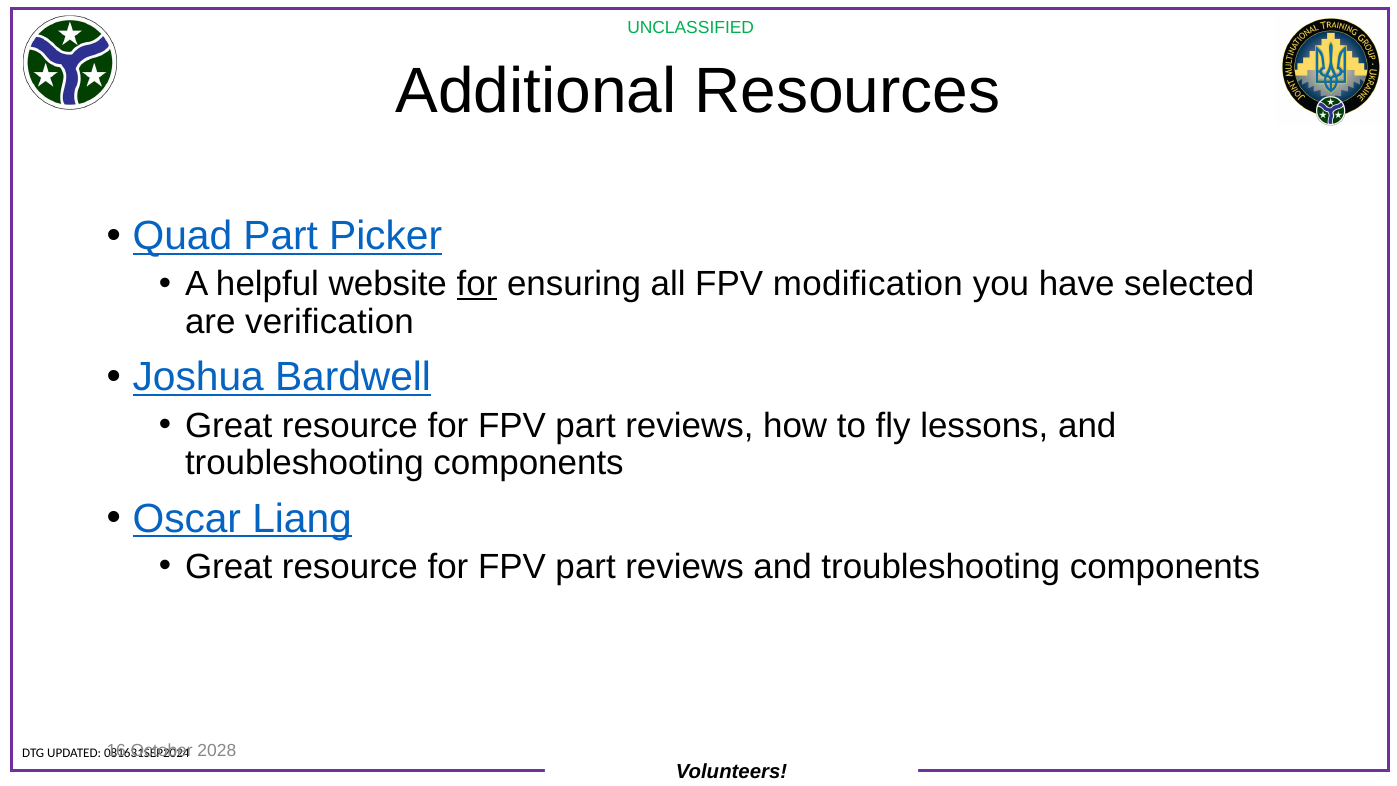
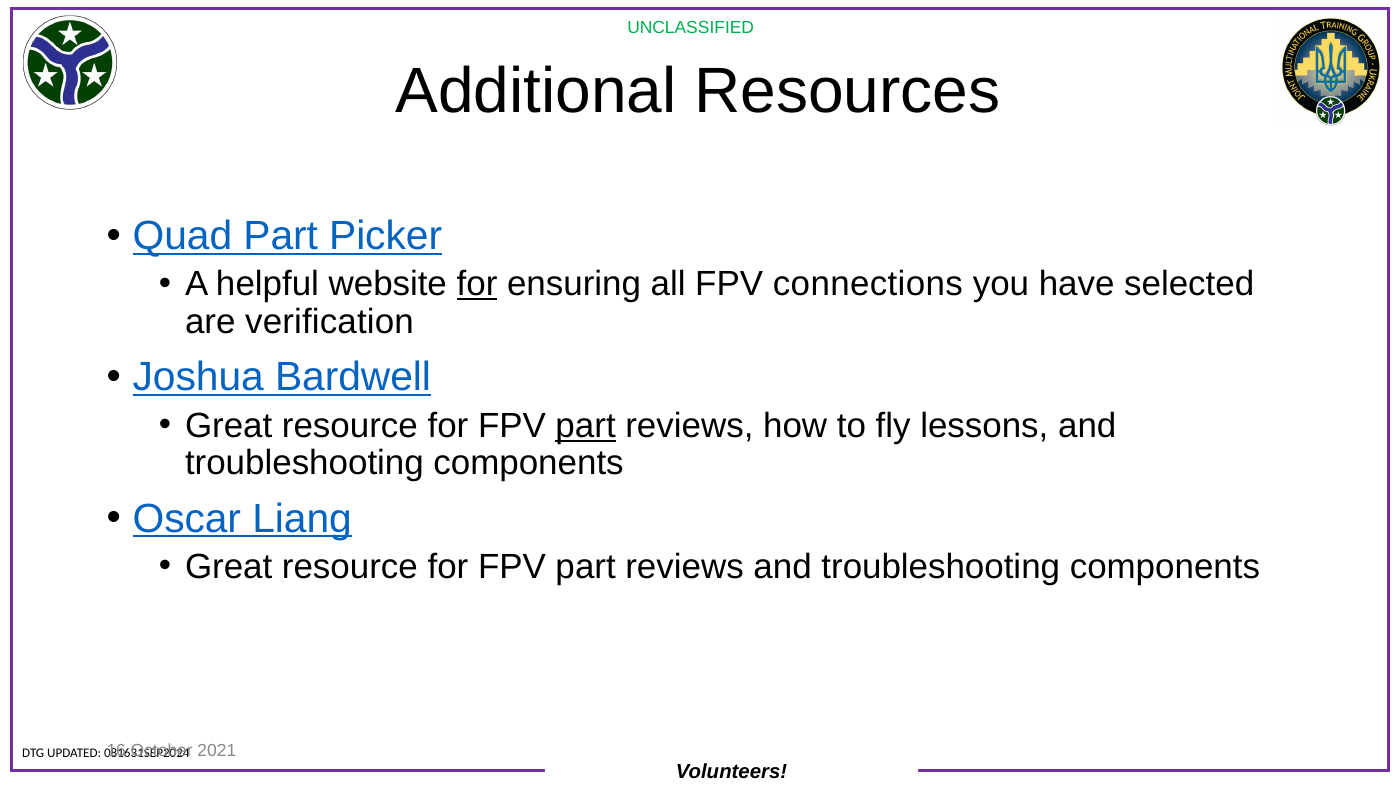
modification: modification -> connections (868, 284)
part underline: none -> present (586, 425)
2028: 2028 -> 2021 (217, 750)
